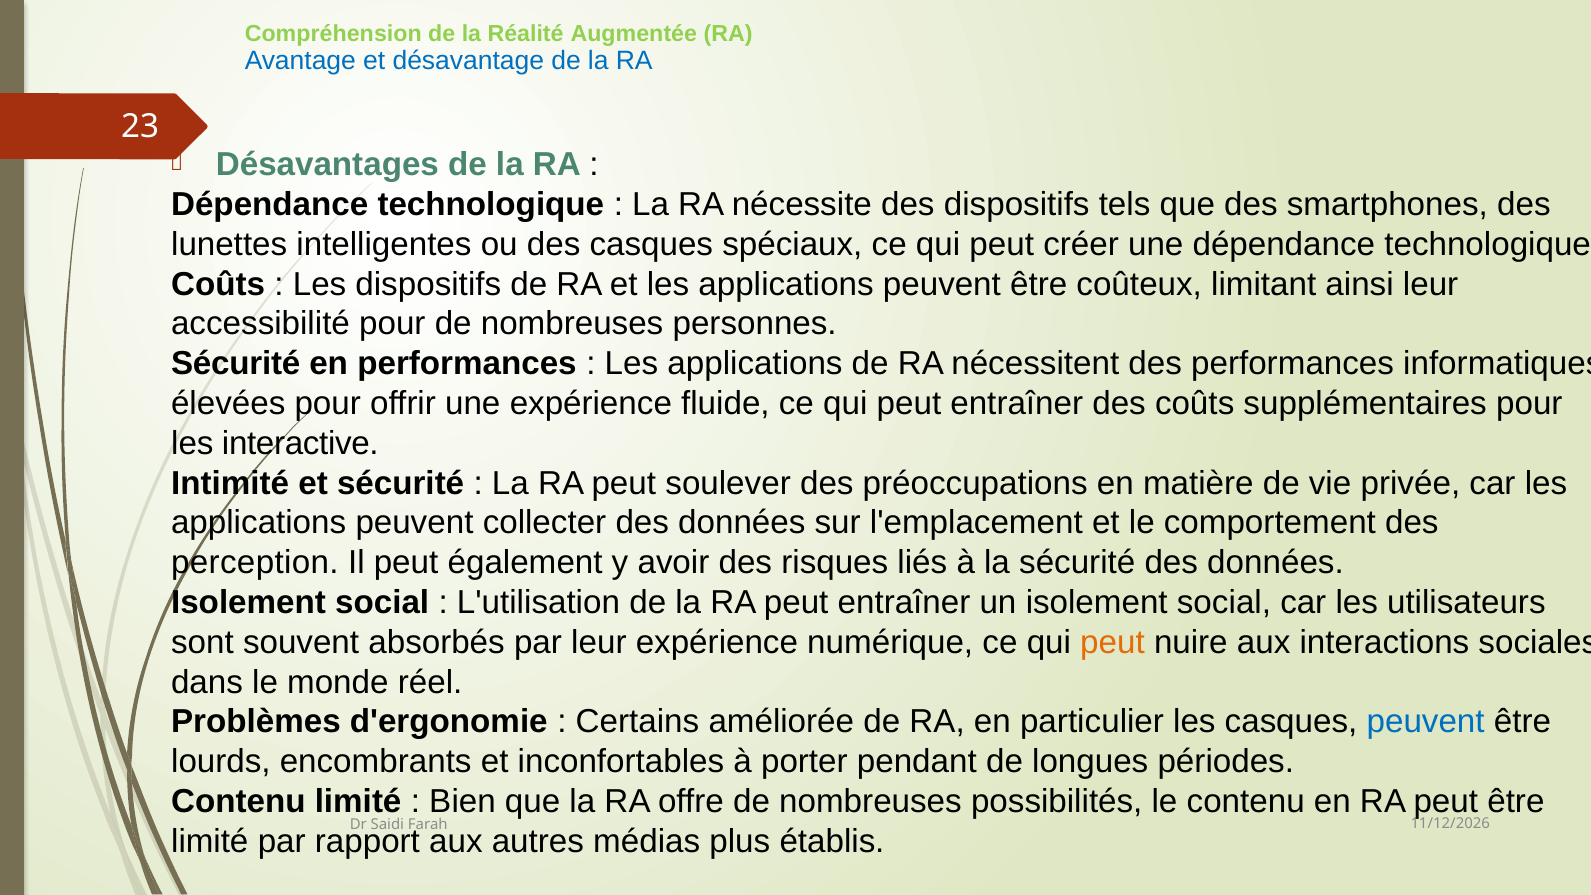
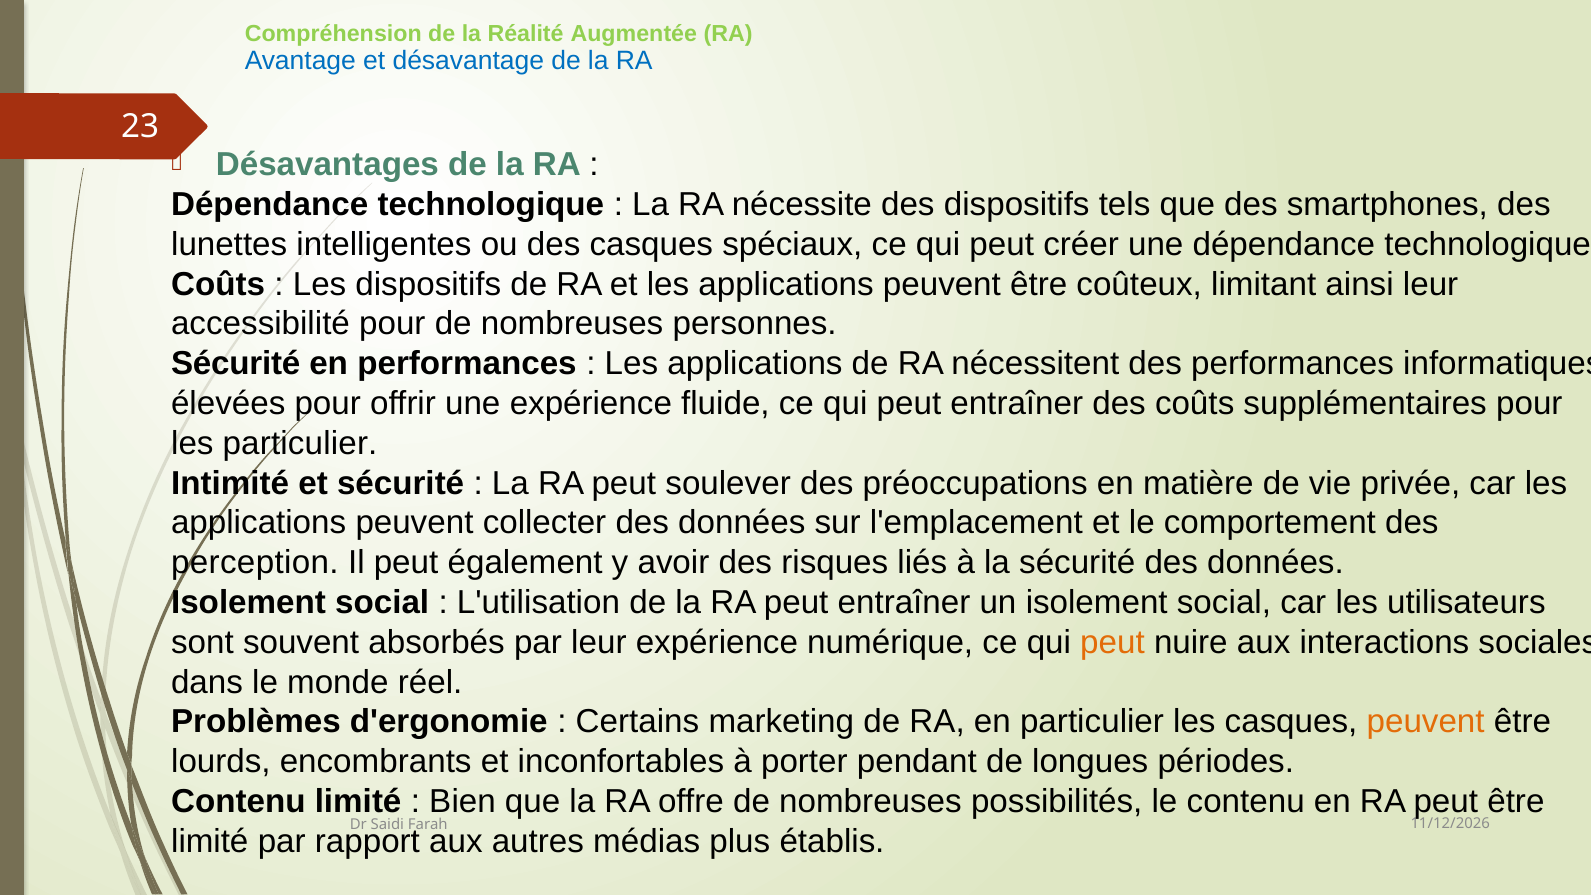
les interactive: interactive -> particulier (300, 443)
améliorée: améliorée -> marketing (781, 722)
peuvent colour: blue -> orange (1426, 722)
